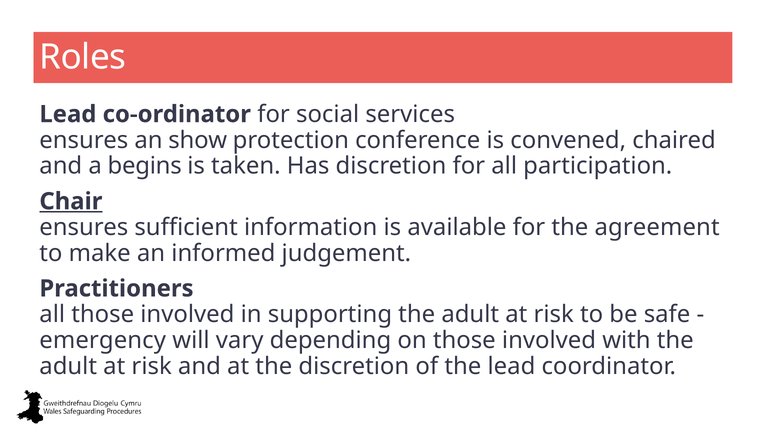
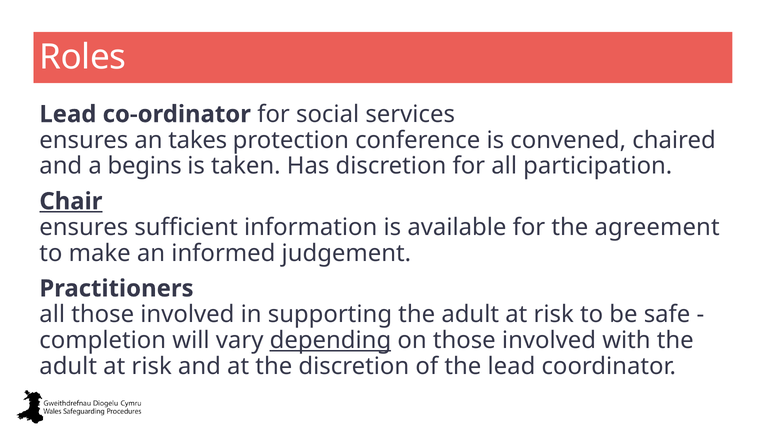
show: show -> takes (198, 140)
emergency: emergency -> completion (103, 340)
depending underline: none -> present (330, 340)
